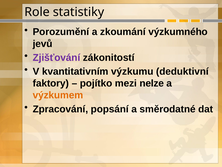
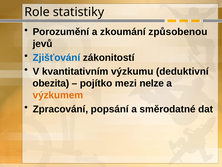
výzkumného: výzkumného -> způsobenou (178, 32)
Zjišťování colour: purple -> blue (56, 57)
faktory: faktory -> obezita (51, 83)
